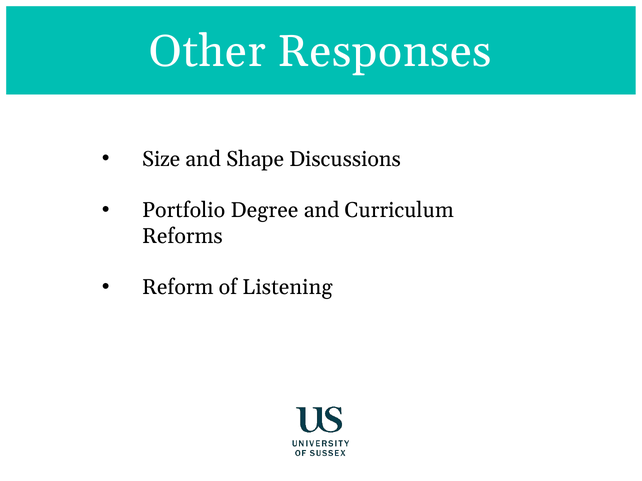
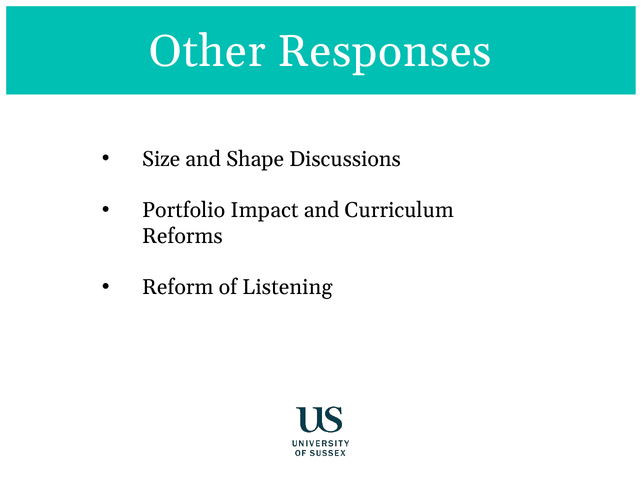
Degree: Degree -> Impact (264, 211)
